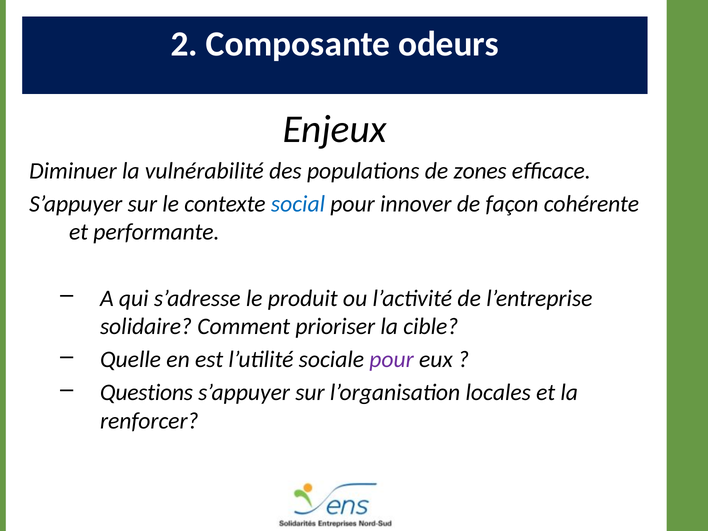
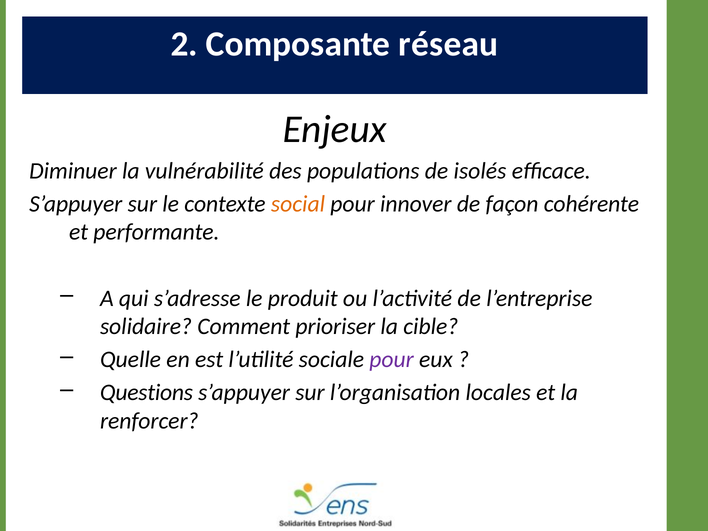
odeurs: odeurs -> réseau (448, 44)
zones: zones -> isolés (480, 171)
social colour: blue -> orange (298, 204)
